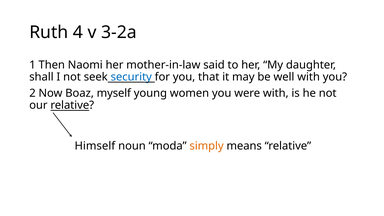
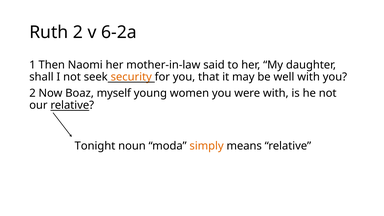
Ruth 4: 4 -> 2 (78, 32)
3-2a: 3-2a -> 6-2a (119, 32)
security colour: blue -> orange (131, 77)
Himself: Himself -> Tonight (95, 146)
